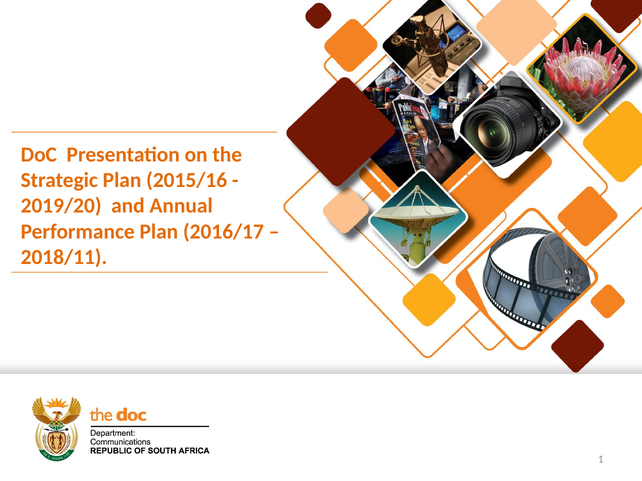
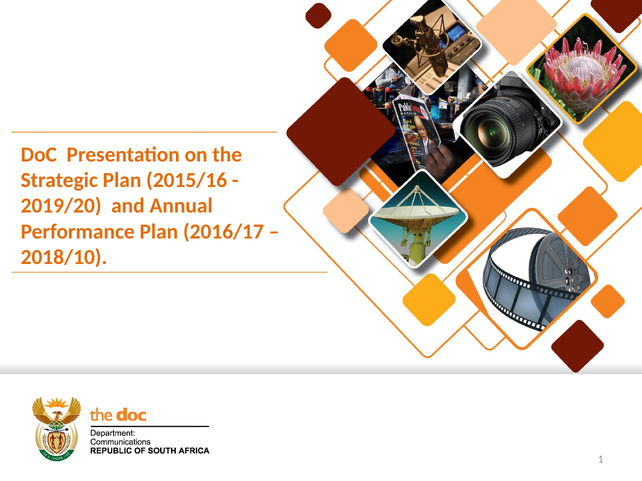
2018/11: 2018/11 -> 2018/10 (64, 257)
